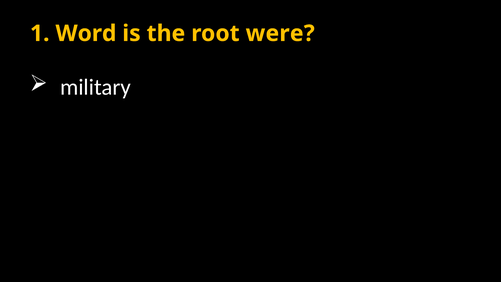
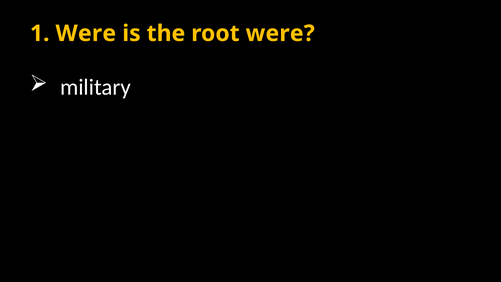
1 Word: Word -> Were (86, 33)
